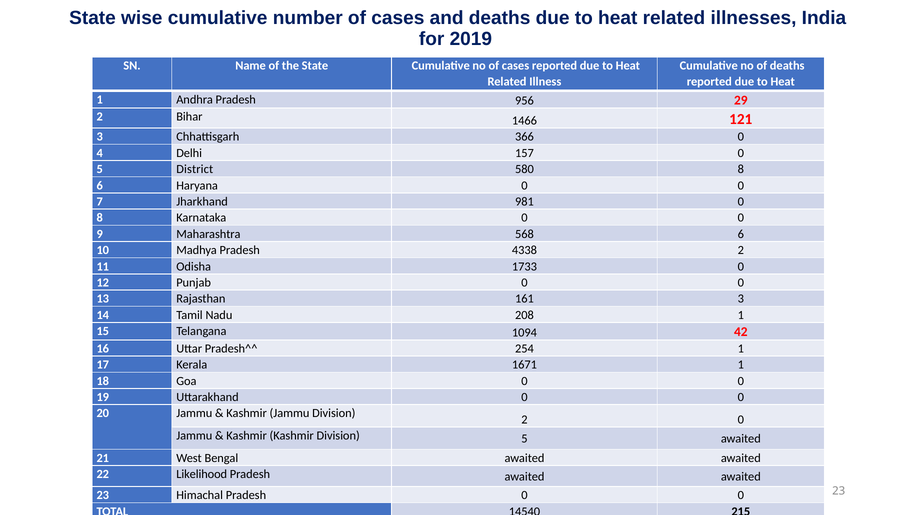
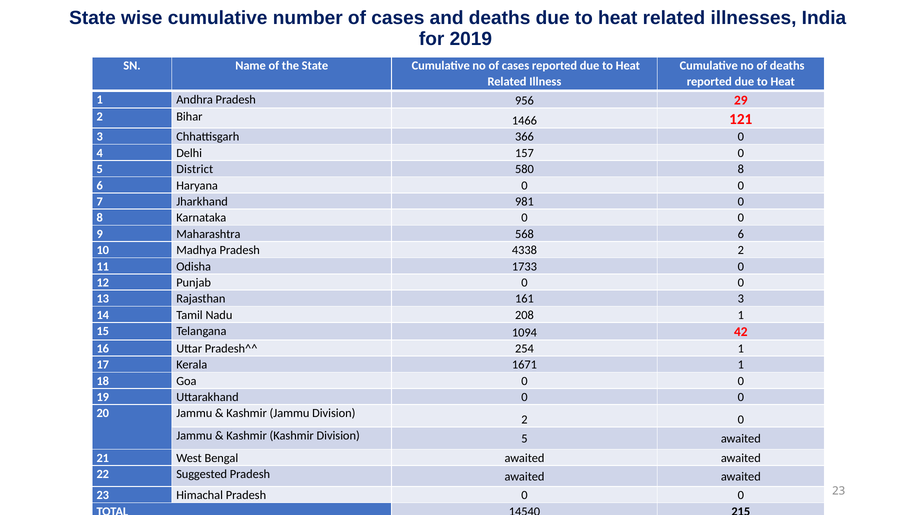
Likelihood: Likelihood -> Suggested (202, 474)
